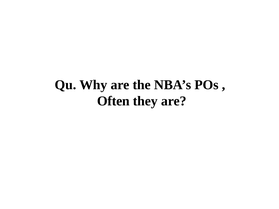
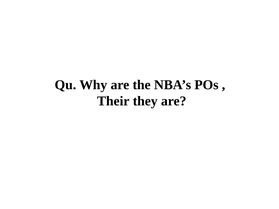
Often: Often -> Their (113, 101)
